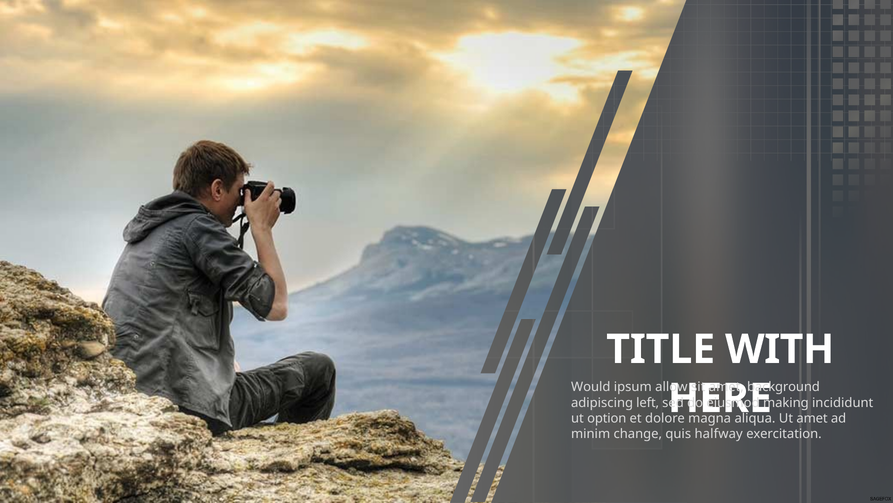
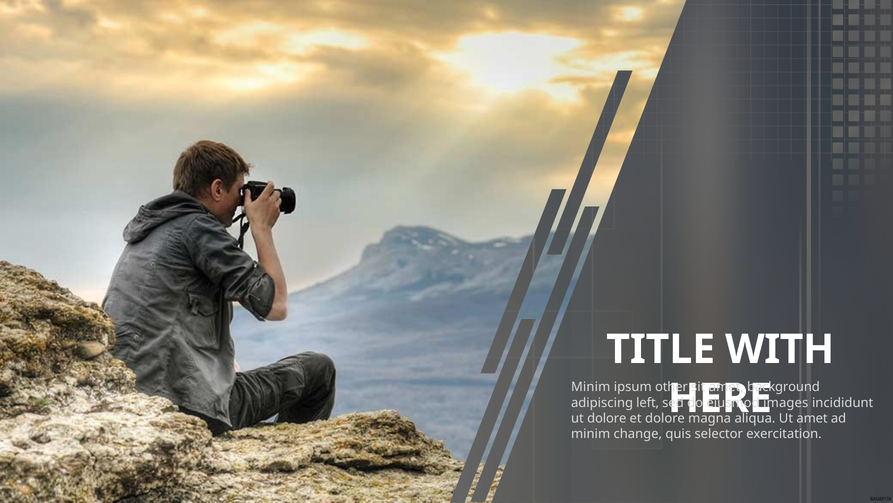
Would: Would -> Minim (591, 387)
allow: allow -> other (671, 387)
making: making -> images (786, 402)
ut option: option -> dolore (607, 418)
halfway: halfway -> selector (719, 433)
